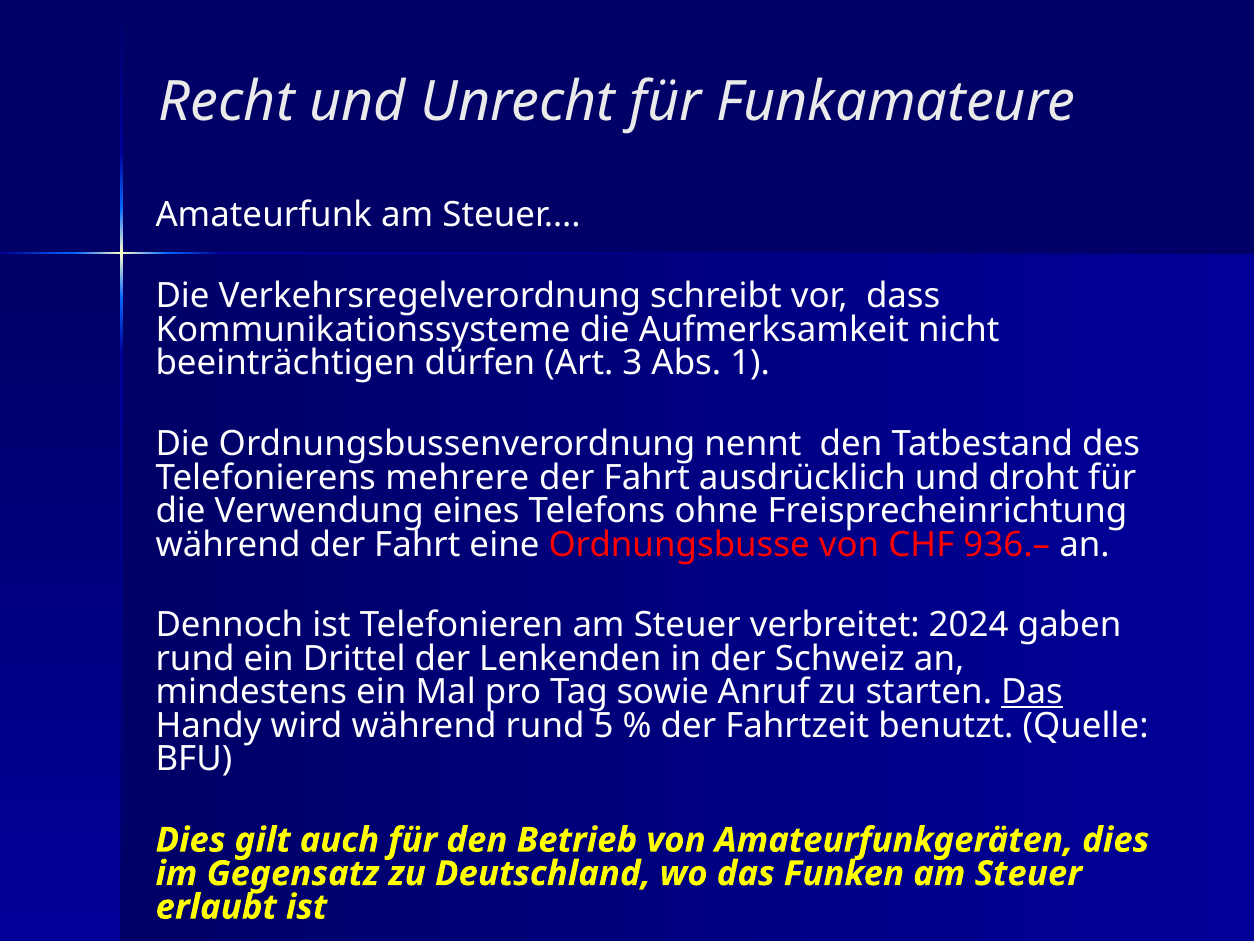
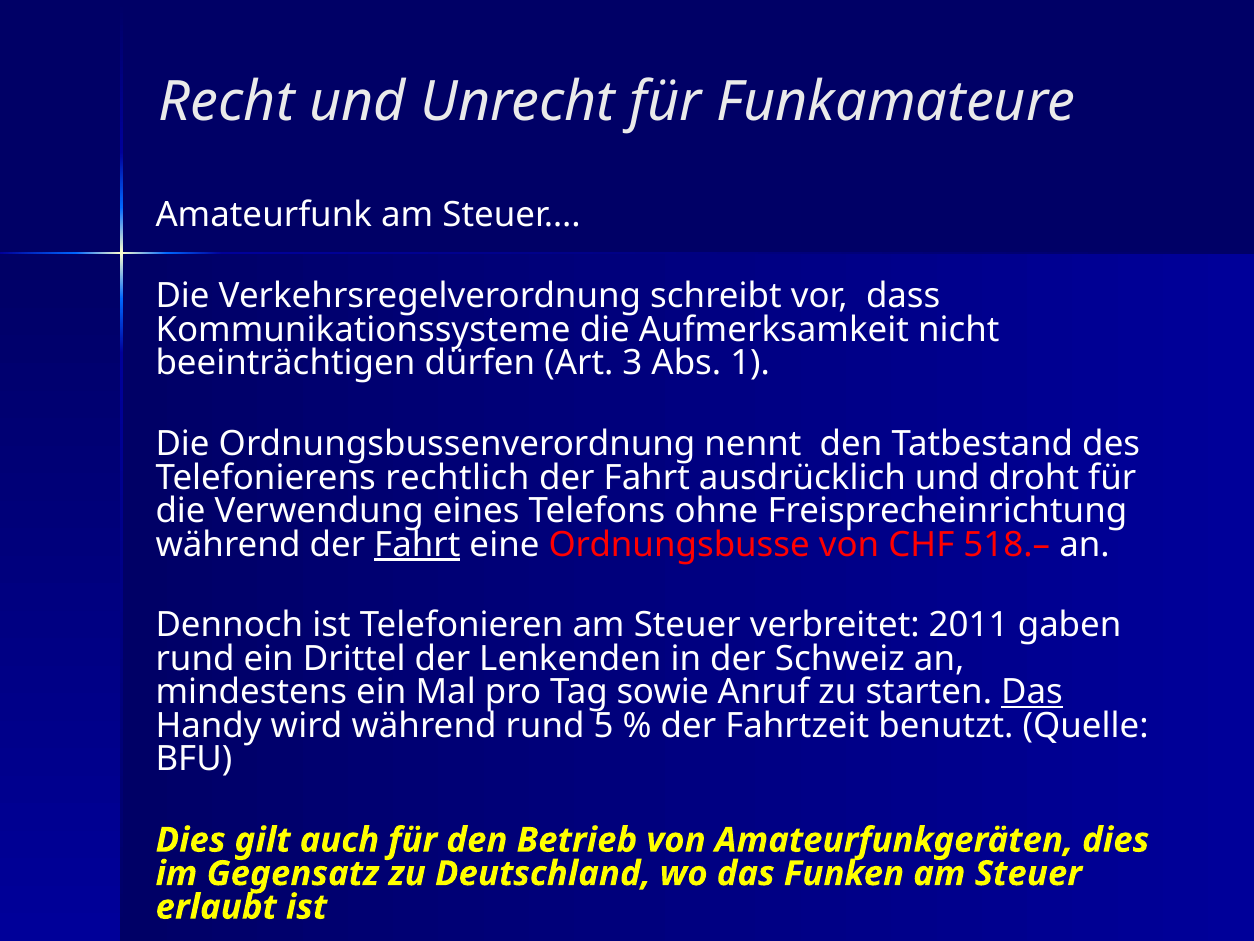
mehrere: mehrere -> rechtlich (457, 477)
Fahrt underline: none -> present (417, 544)
936.–: 936.– -> 518.– (1007, 544)
2024: 2024 -> 2011 (969, 625)
